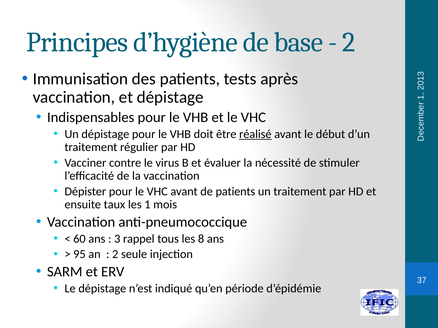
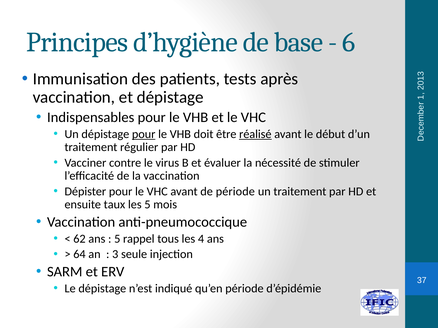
2: 2 -> 6 (349, 42)
pour underline: none -> present (144, 134)
de patients: patients -> période (235, 192)
les 1: 1 -> 5 (147, 205)
60: 60 -> 62 (79, 239)
3: 3 -> 5 (117, 239)
8: 8 -> 4 (201, 239)
95: 95 -> 64 (79, 255)
2: 2 -> 3 (115, 255)
